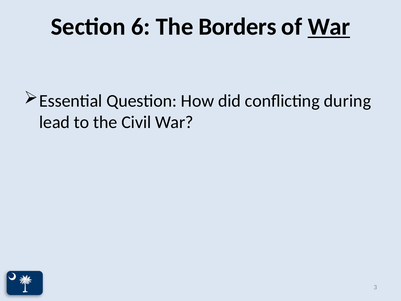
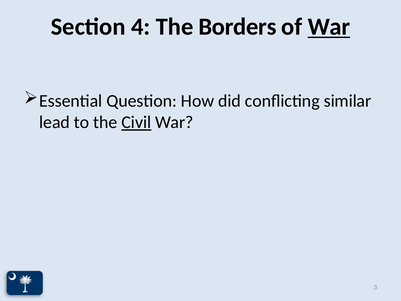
6: 6 -> 4 (141, 27)
during: during -> similar (348, 101)
Civil underline: none -> present (136, 122)
